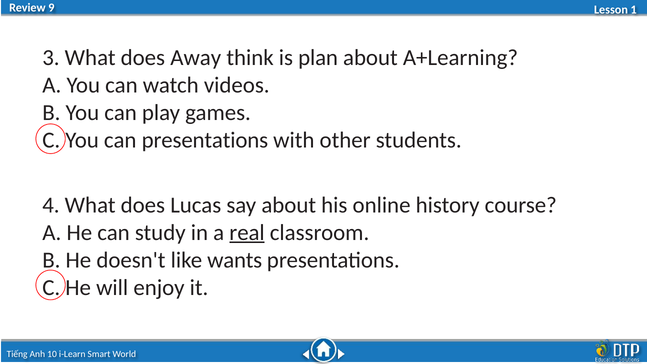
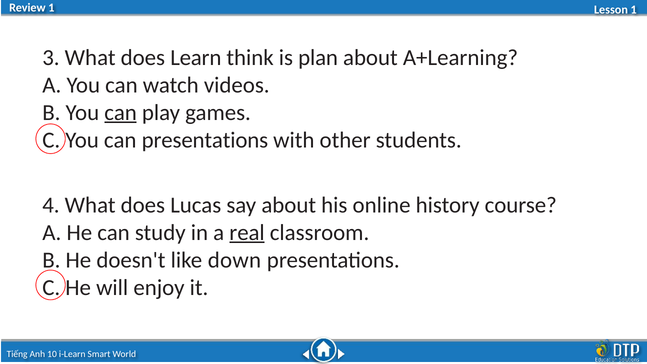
9: 9 -> 1 (51, 8)
Away: Away -> Learn (196, 58)
can underline: none -> present (121, 113)
wants: wants -> down (234, 260)
